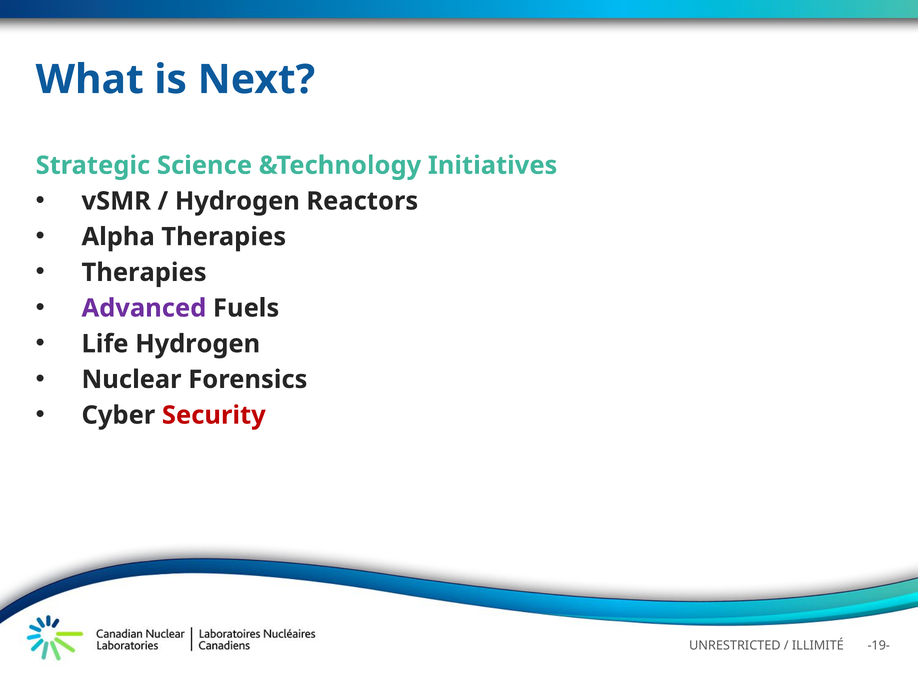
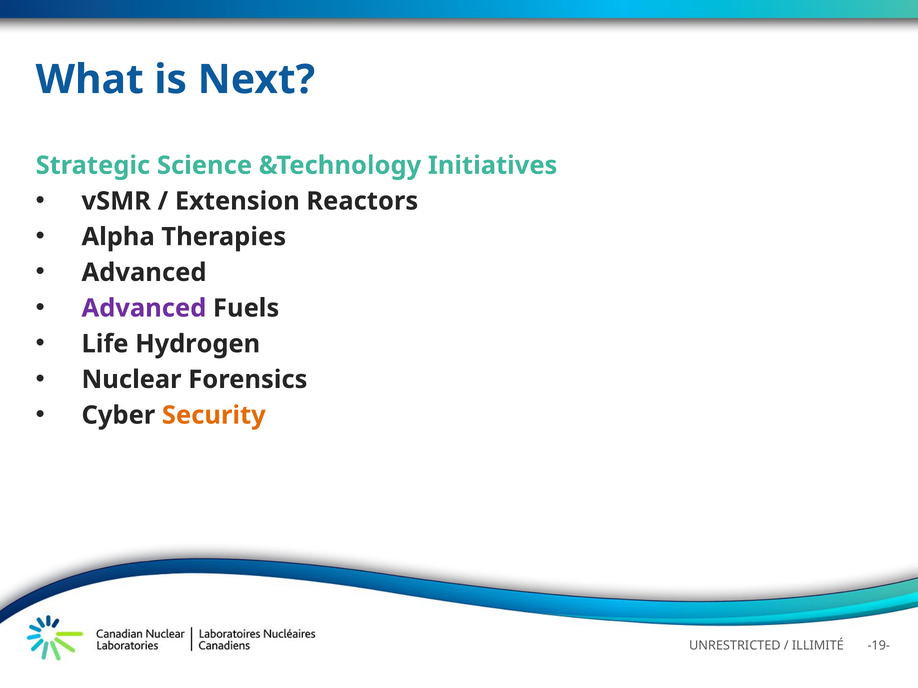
Hydrogen: Hydrogen -> Extension (237, 201)
Therapies: Therapies -> Advanced (144, 273)
Security colour: red -> orange (214, 416)
